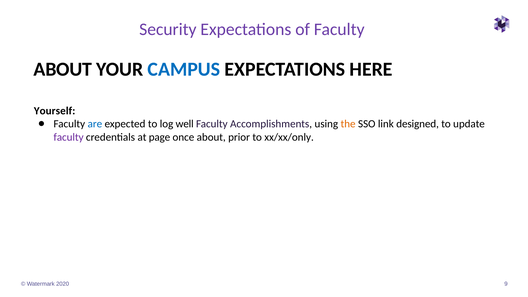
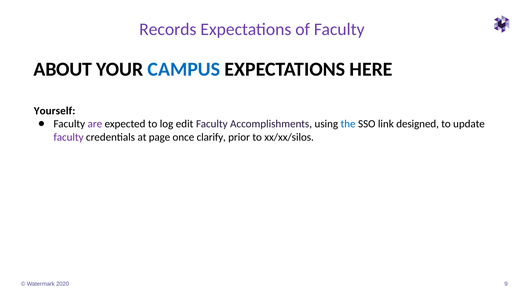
Security: Security -> Records (168, 29)
are colour: blue -> purple (95, 124)
well: well -> edit (185, 124)
the colour: orange -> blue (348, 124)
once about: about -> clarify (211, 137)
xx/xx/only: xx/xx/only -> xx/xx/silos (289, 137)
